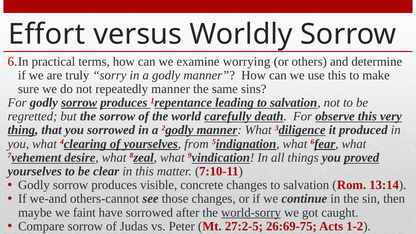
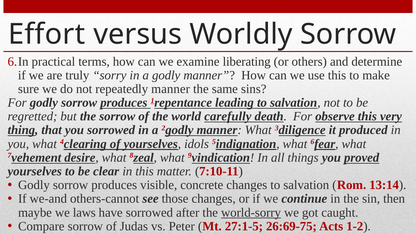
worrying: worrying -> liberating (247, 62)
sorrow underline: present -> none (79, 103)
from: from -> idols (197, 144)
faint: faint -> laws (84, 212)
27:2-5: 27:2-5 -> 27:1-5 (244, 226)
